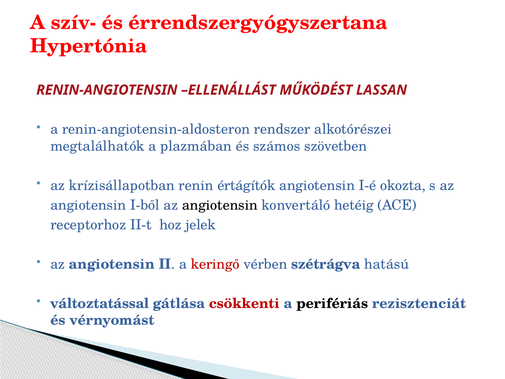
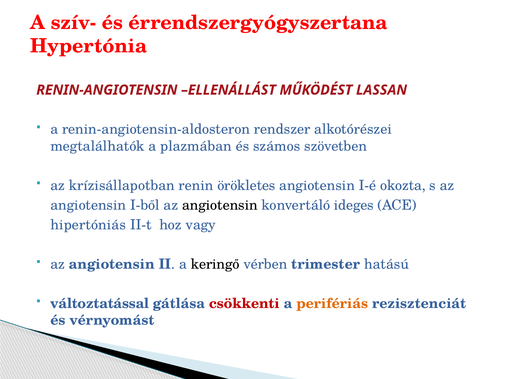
értágítók: értágítók -> örökletes (246, 185)
hetéig: hetéig -> ideges (354, 205)
receptorhoz: receptorhoz -> hipertóniás (88, 225)
jelek: jelek -> vagy (201, 225)
keringő colour: red -> black (215, 264)
szétrágva: szétrágva -> trimester (326, 264)
perifériás colour: black -> orange (332, 303)
